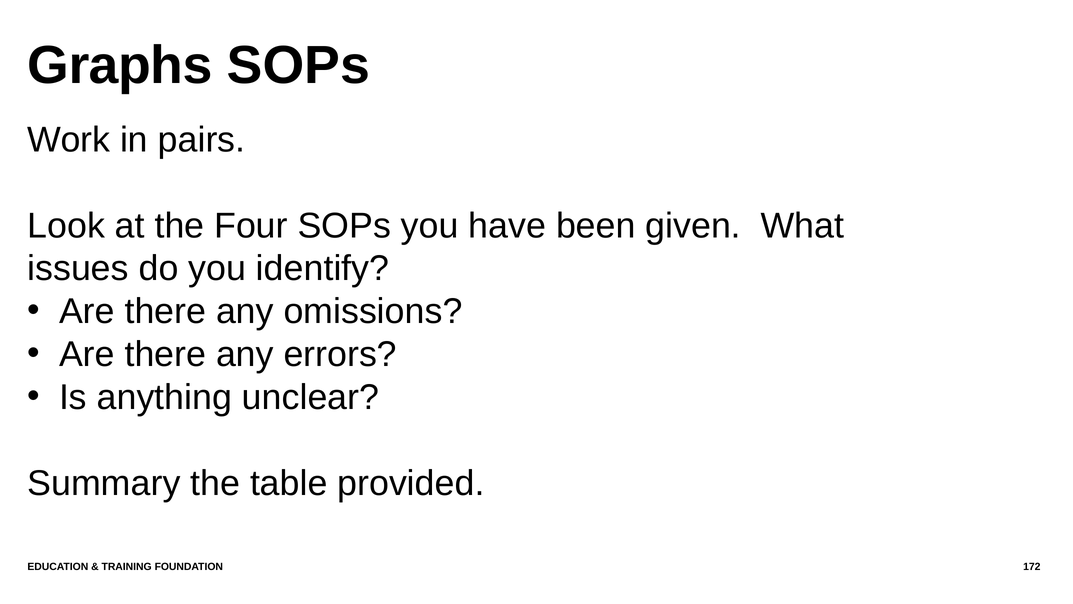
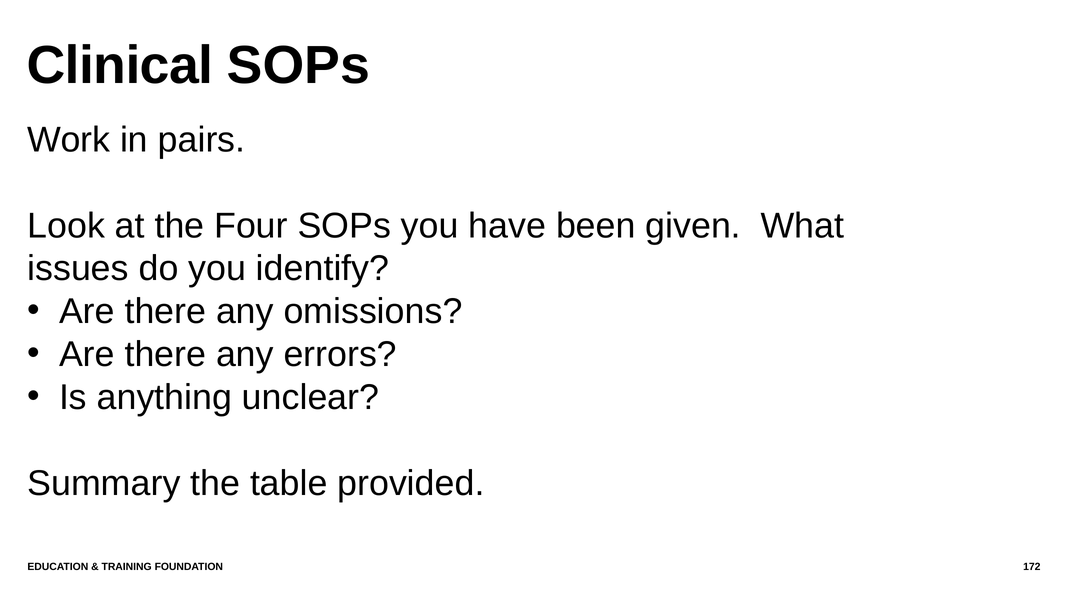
Graphs: Graphs -> Clinical (120, 65)
